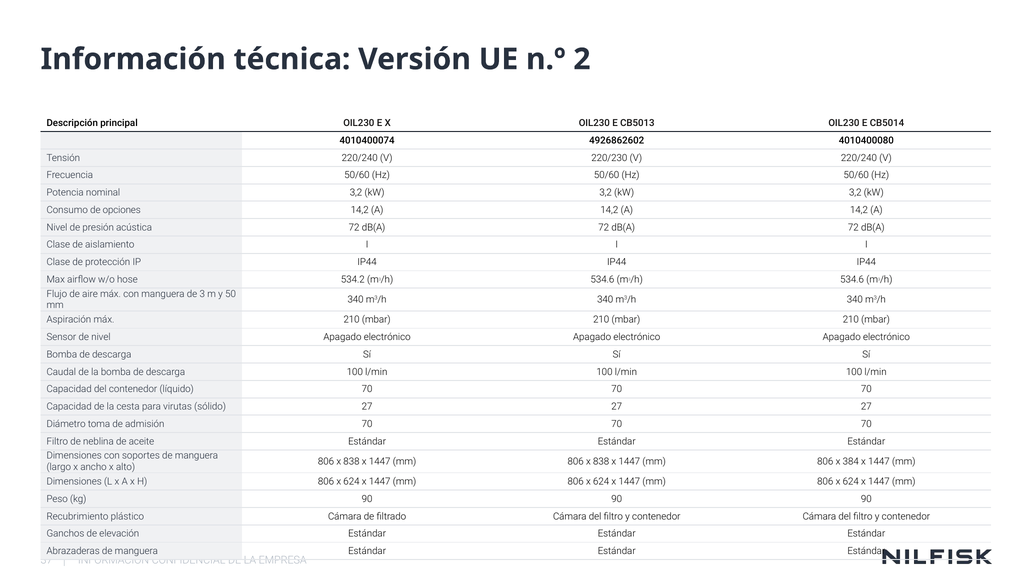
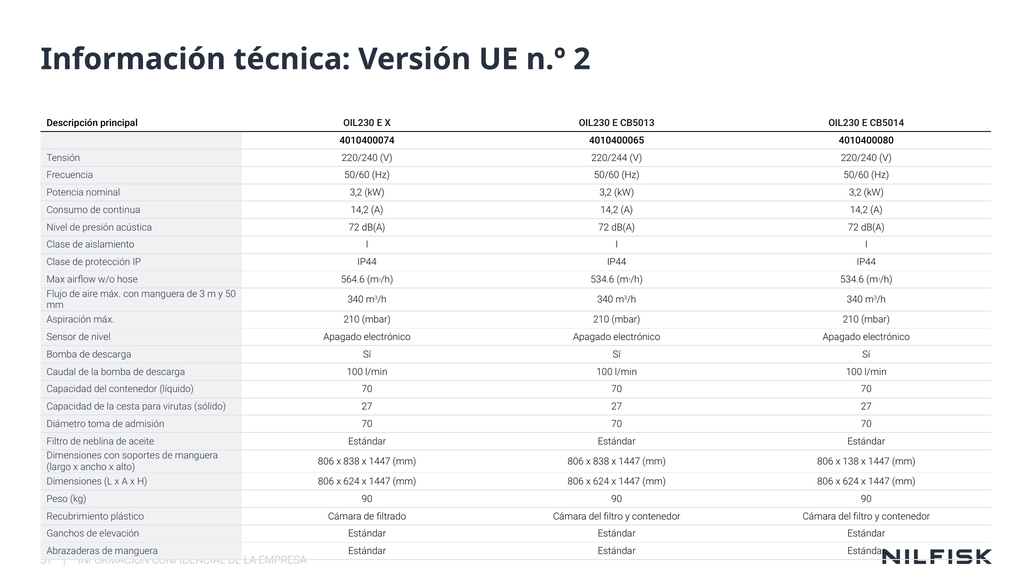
4926862602: 4926862602 -> 4010400065 (617, 140)
220/230: 220/230 -> 220/244 (609, 158)
opciones: opciones -> continua (122, 210)
534.2: 534.2 -> 564.6 (353, 279)
384: 384 -> 138 (851, 461)
